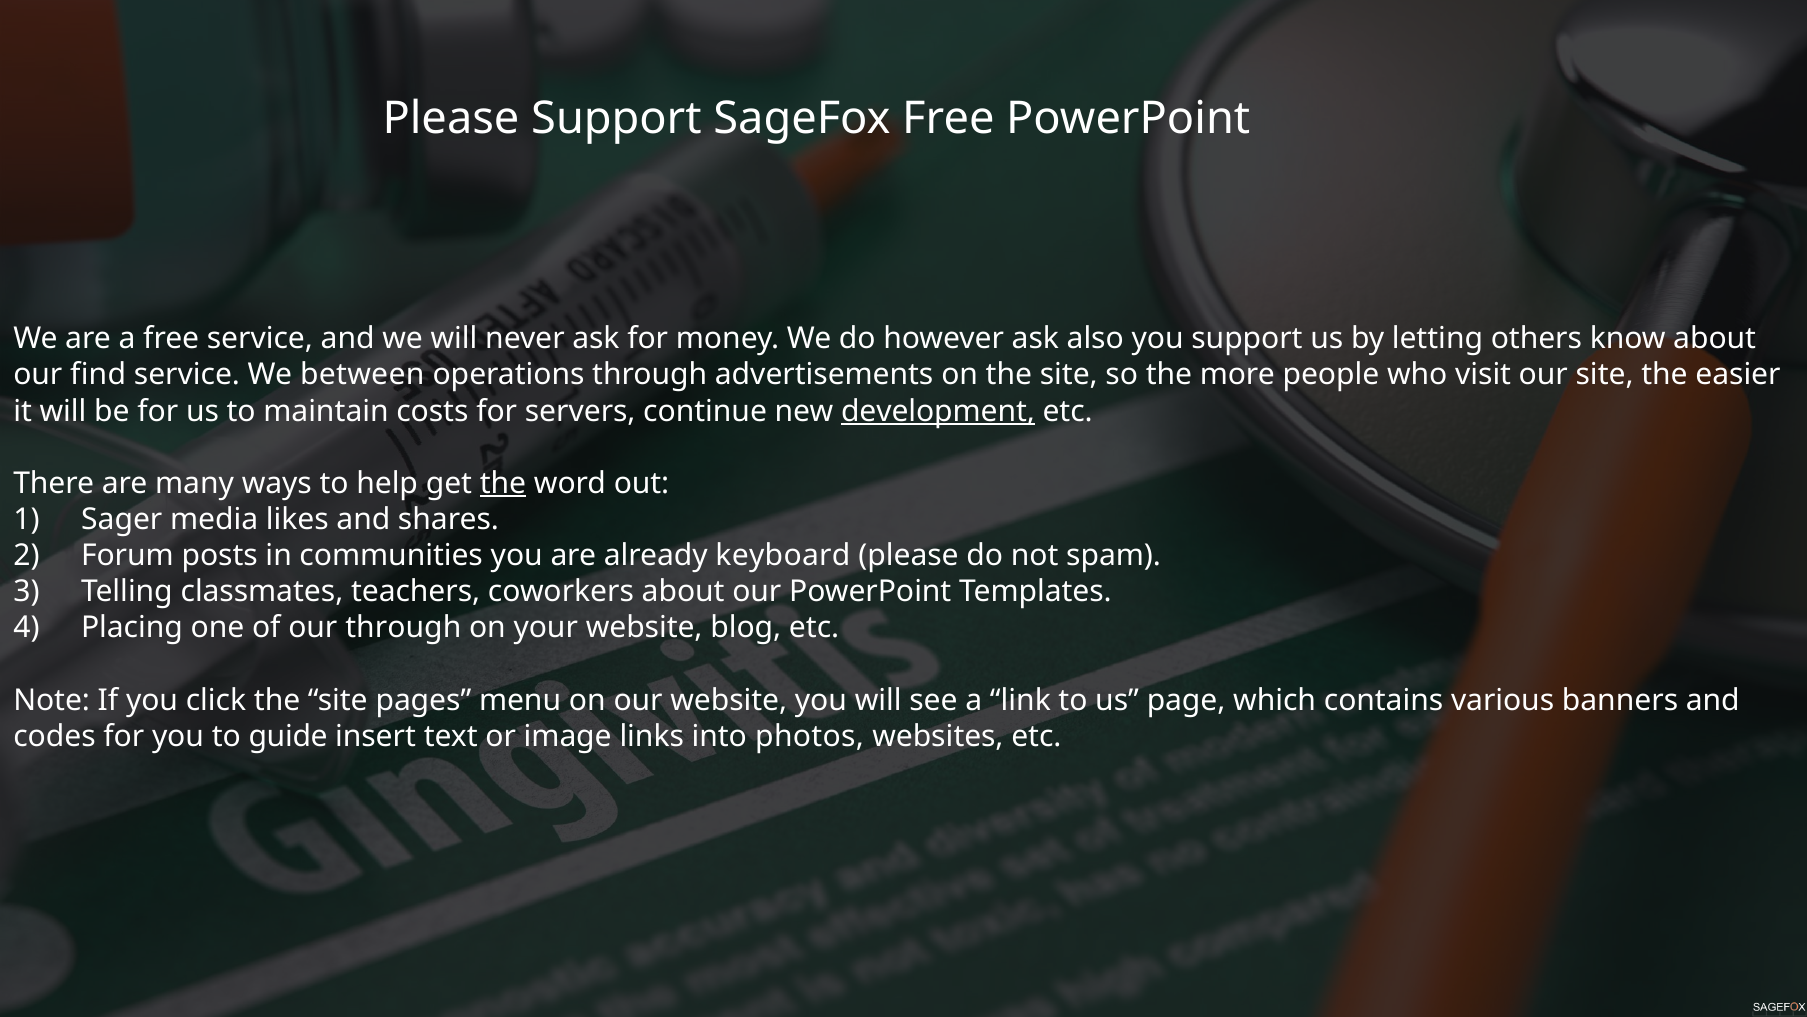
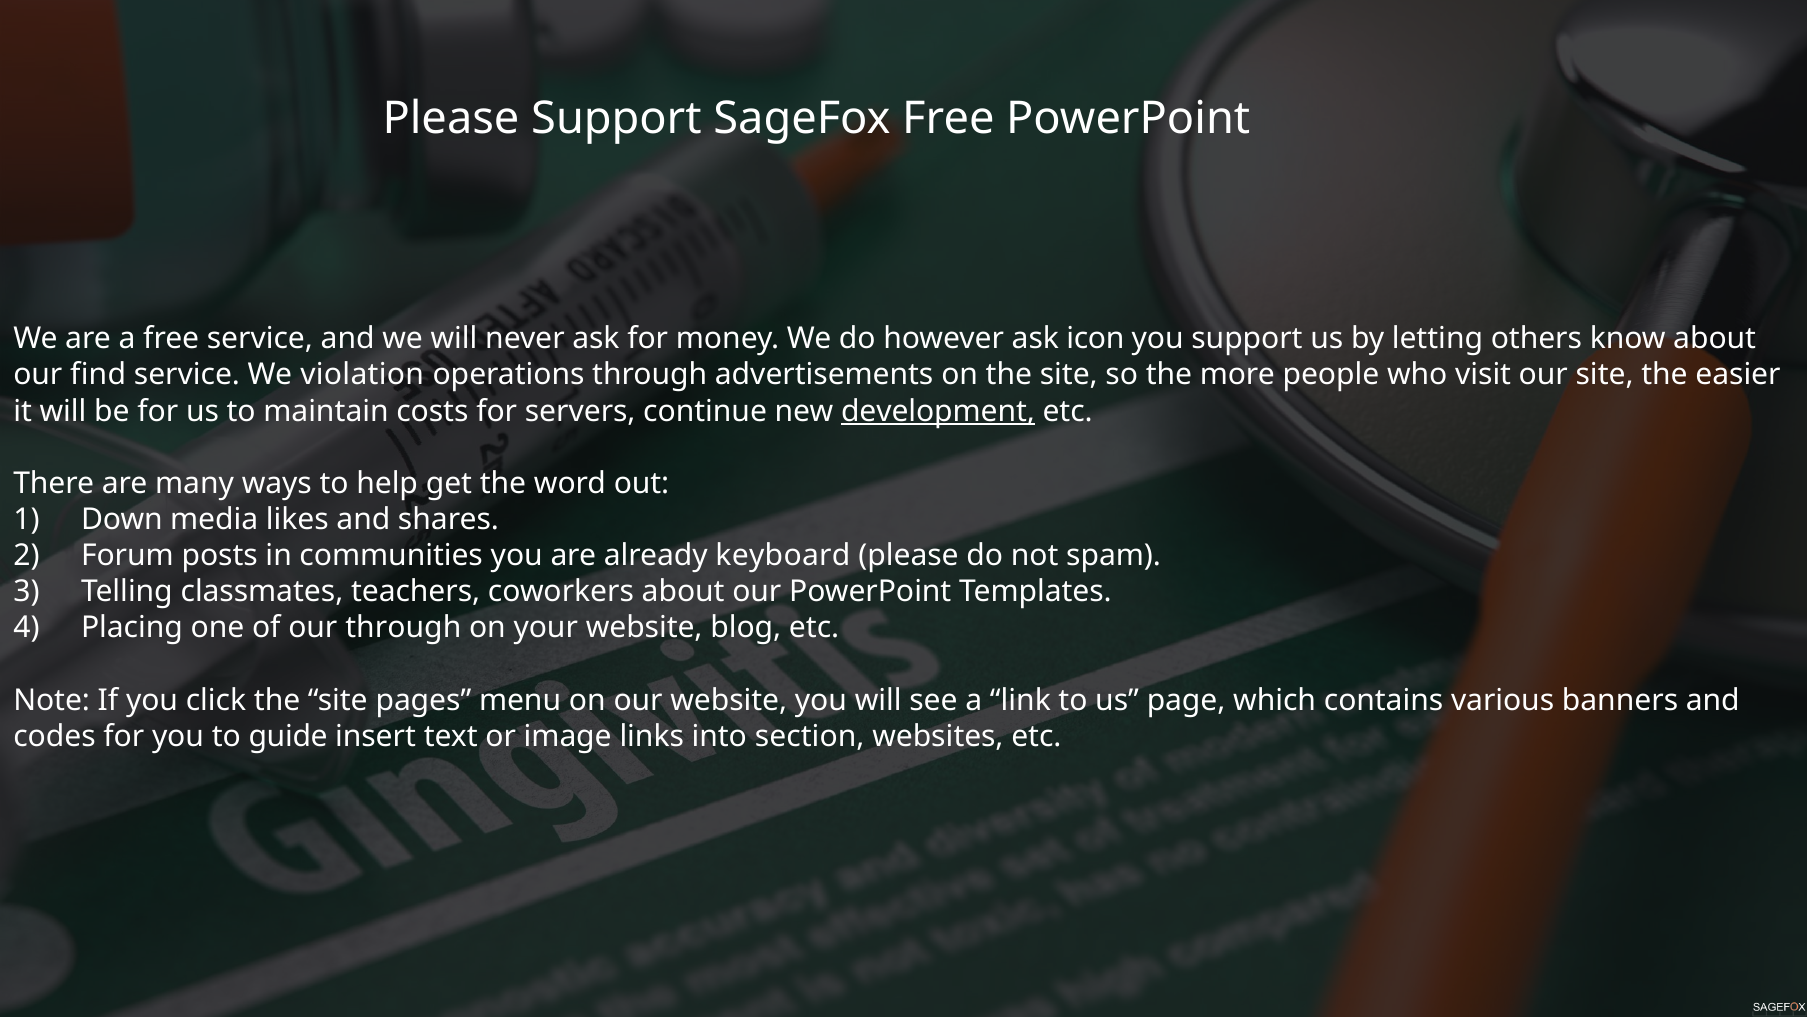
also: also -> icon (1095, 339)
between: between -> violation (362, 375)
the underline: present -> none (503, 483)
Sager: Sager -> Down (122, 519)
photos: photos -> section (810, 736)
